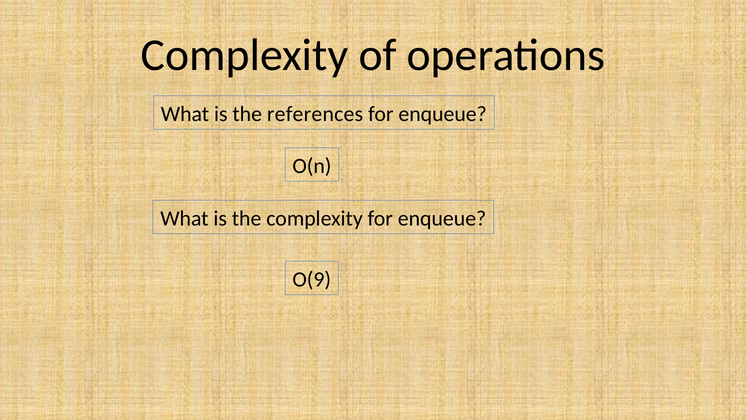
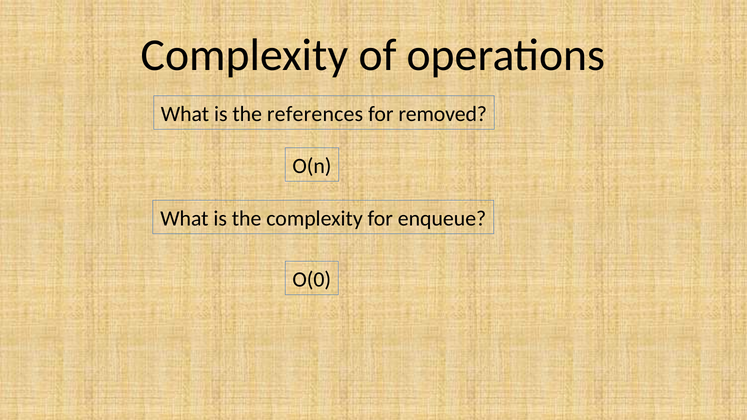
enqueue: enqueue -> removed (443, 114)
O(9: O(9 -> O(0 (312, 280)
